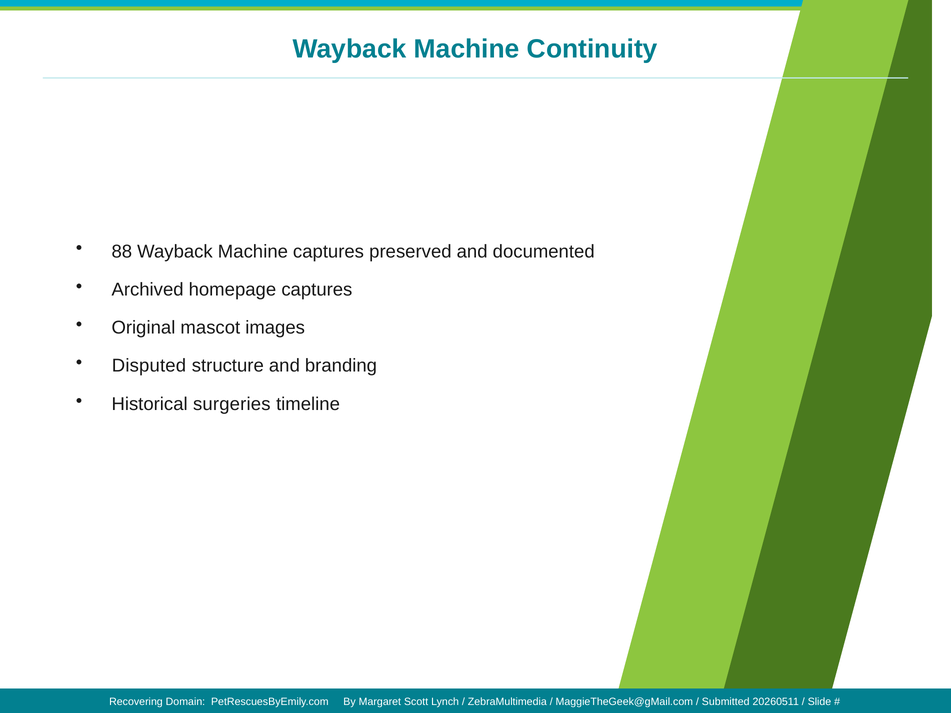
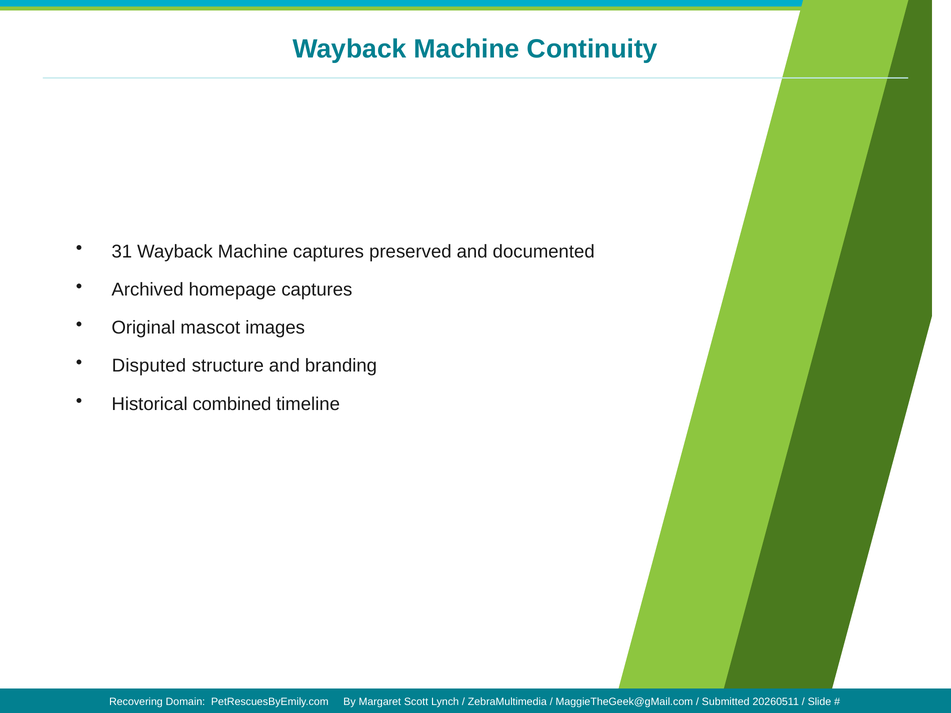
88: 88 -> 31 (122, 251)
surgeries: surgeries -> combined (232, 404)
